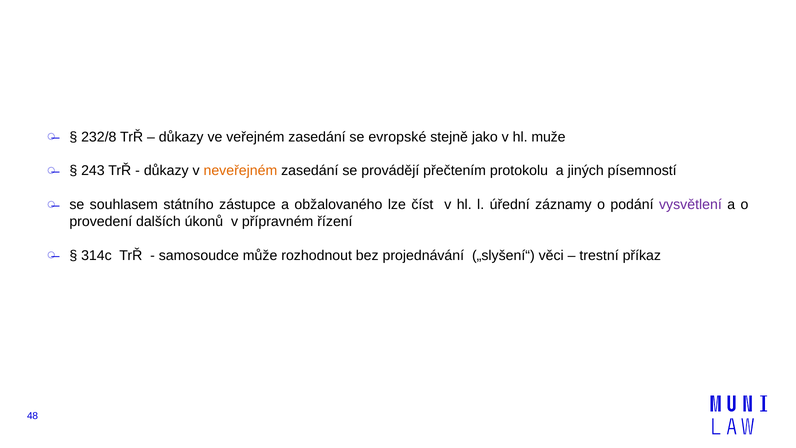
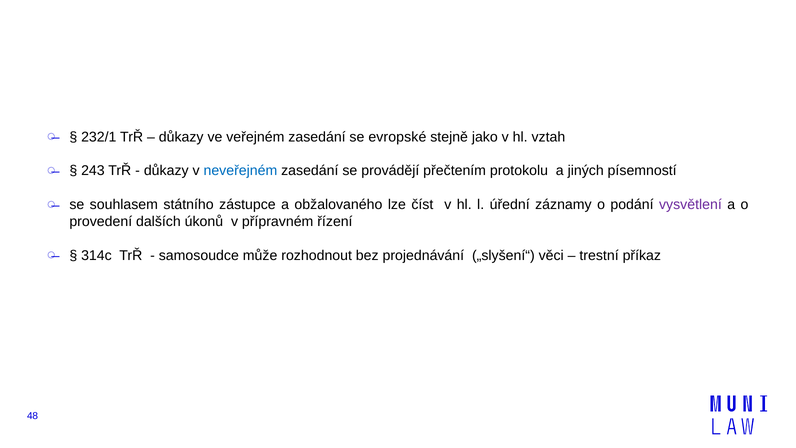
232/8: 232/8 -> 232/1 (99, 137)
muže: muže -> vztah (548, 137)
neveřejném colour: orange -> blue (240, 171)
